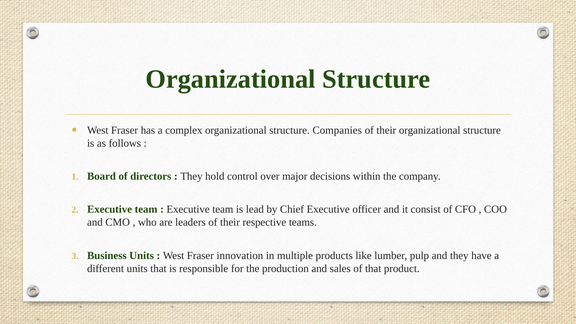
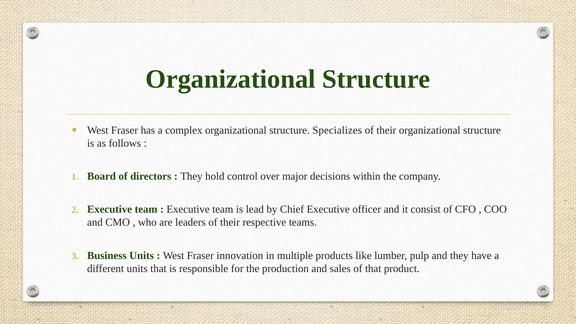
Companies: Companies -> Specializes (337, 130)
